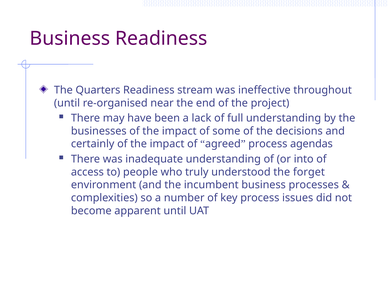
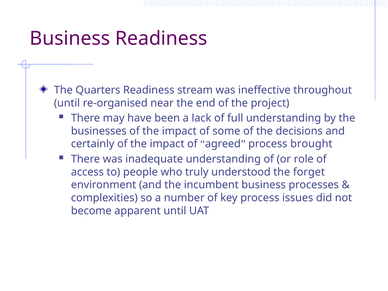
agendas: agendas -> brought (311, 144)
into: into -> role (304, 159)
